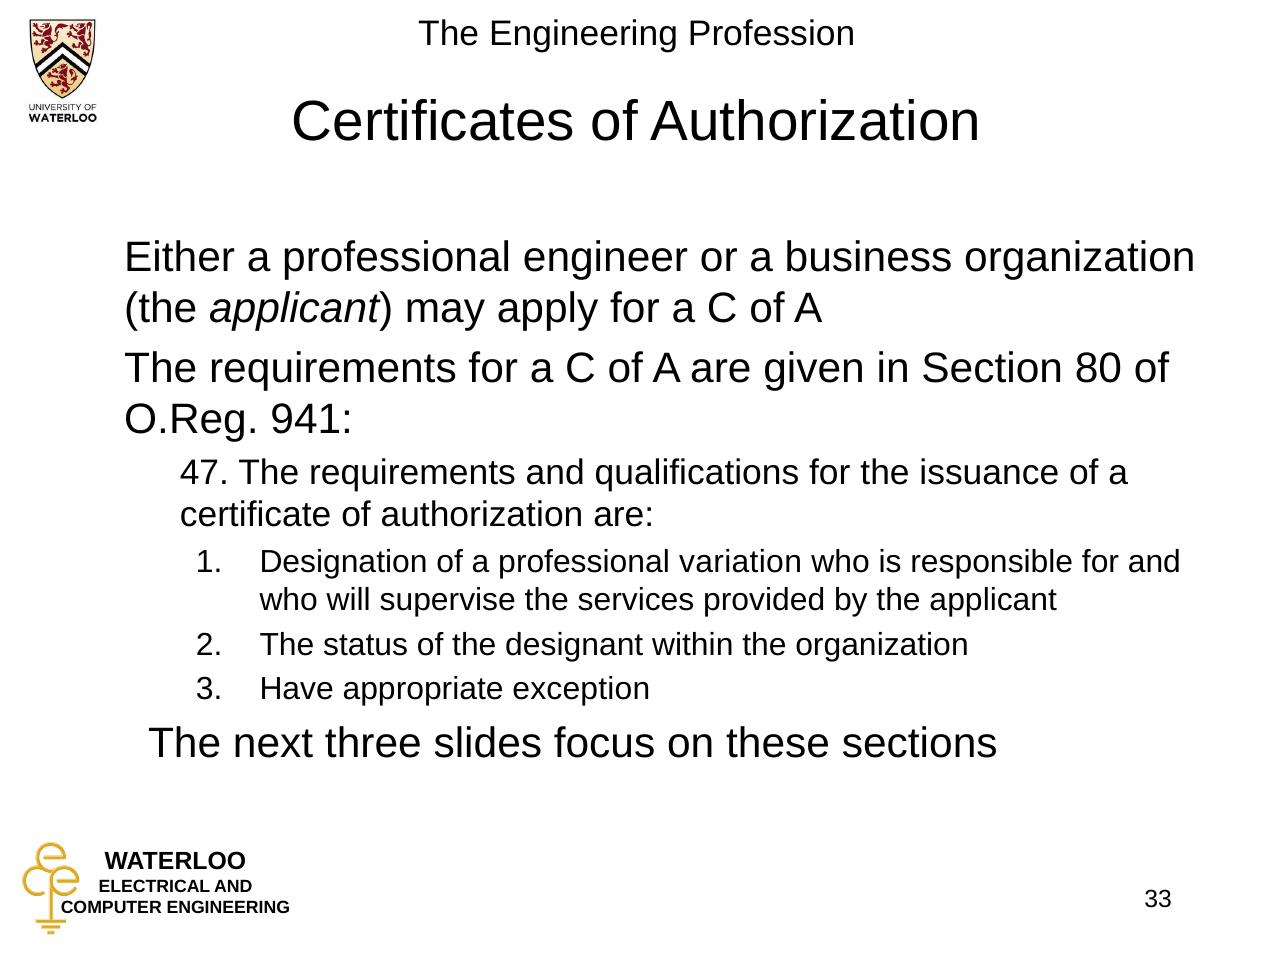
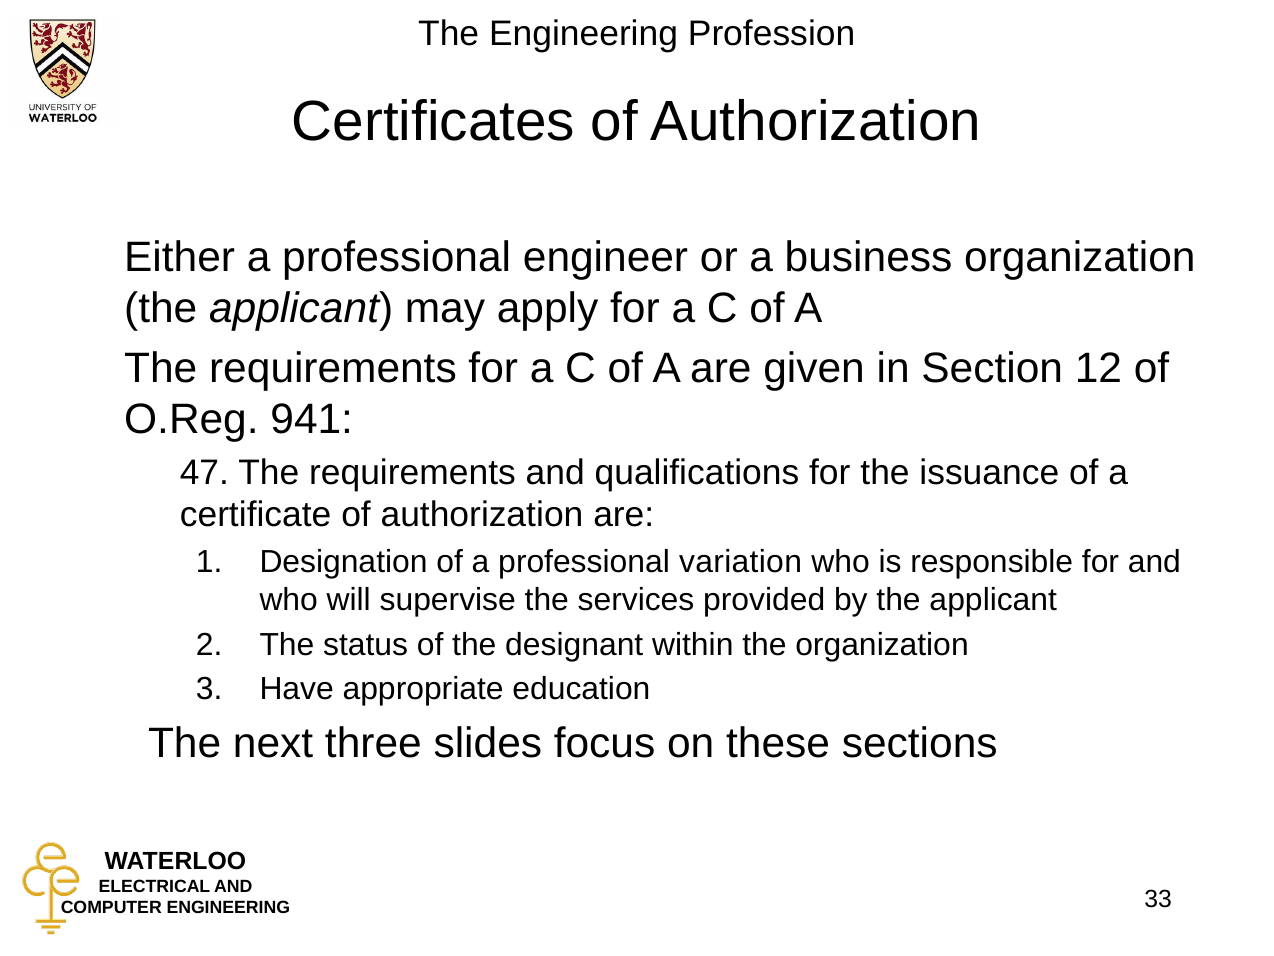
80: 80 -> 12 (1098, 368)
exception: exception -> education (581, 689)
